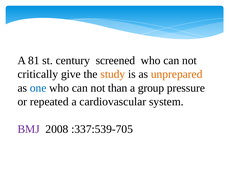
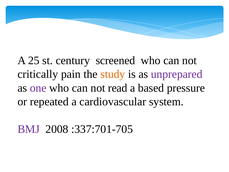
81: 81 -> 25 (34, 60)
give: give -> pain (71, 74)
unprepared colour: orange -> purple (177, 74)
one colour: blue -> purple (38, 88)
than: than -> read (118, 88)
group: group -> based (151, 88)
:337:539-705: :337:539-705 -> :337:701-705 (102, 129)
